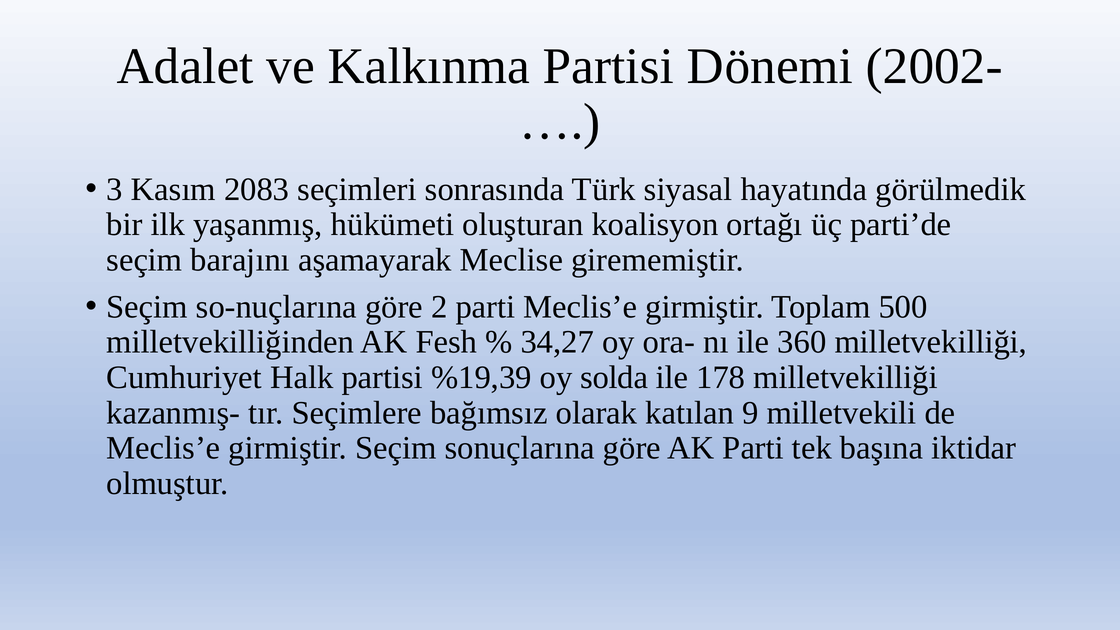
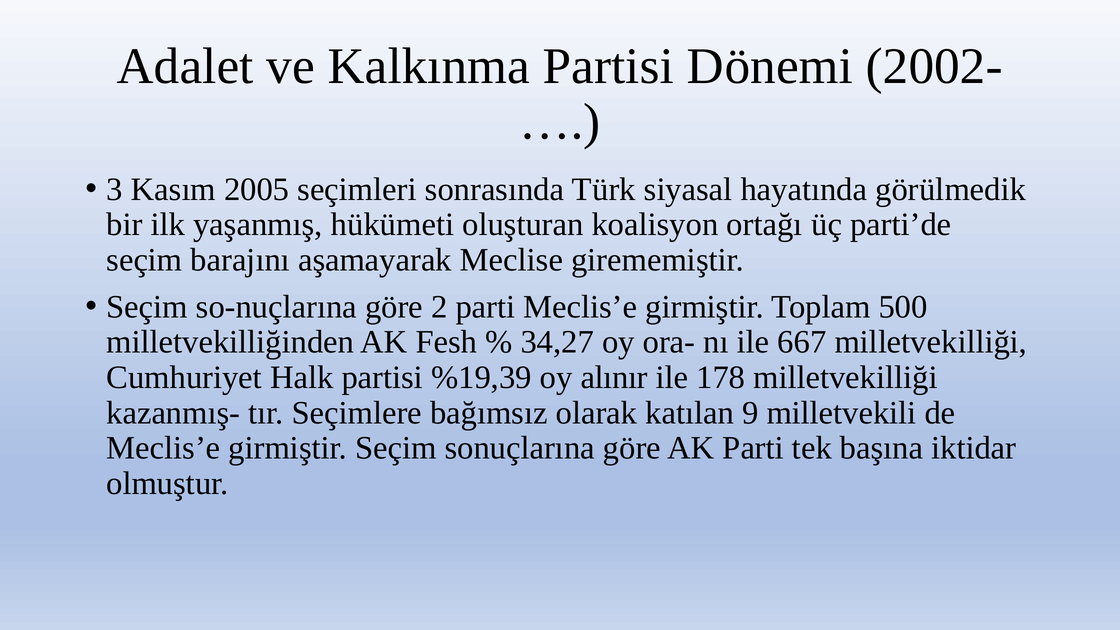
2083: 2083 -> 2005 (257, 189)
360: 360 -> 667 (802, 342)
solda: solda -> alınır (614, 377)
